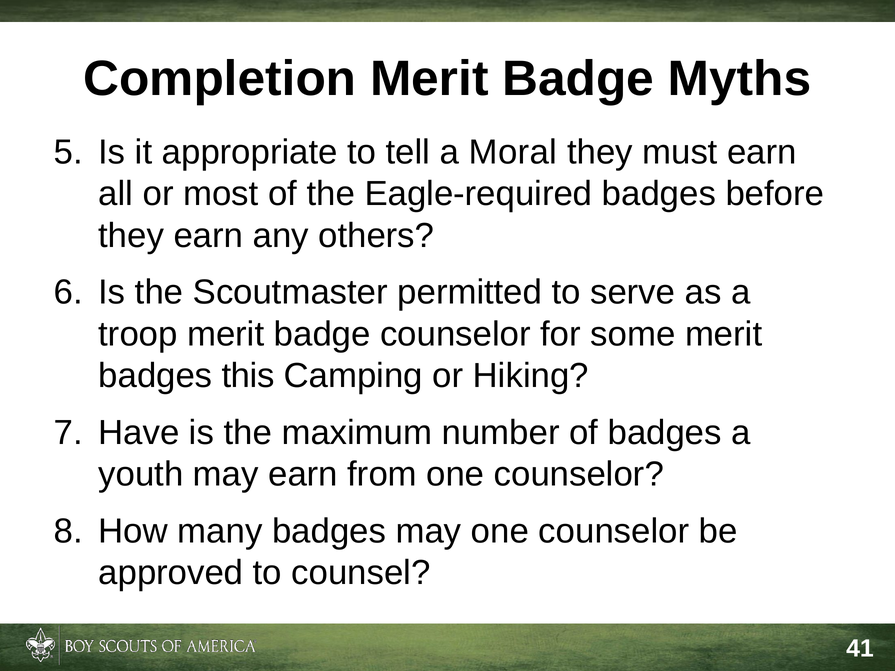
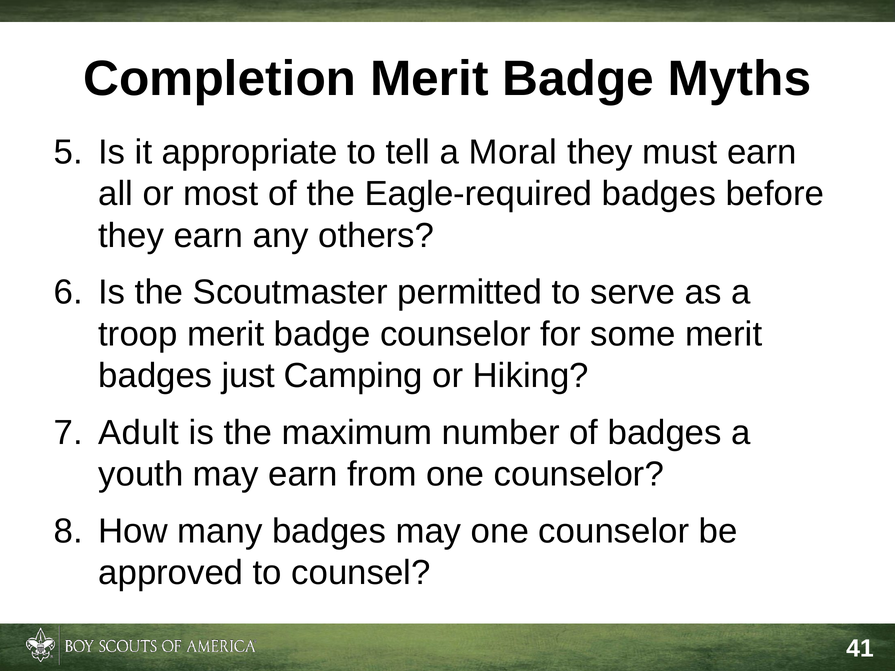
this: this -> just (248, 376)
Have: Have -> Adult (139, 433)
